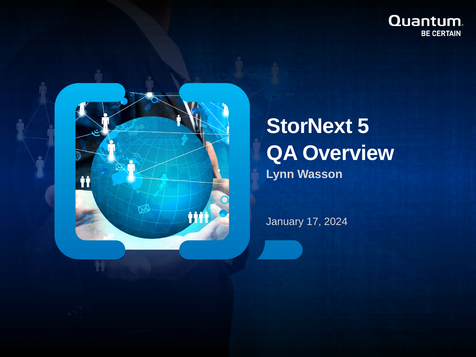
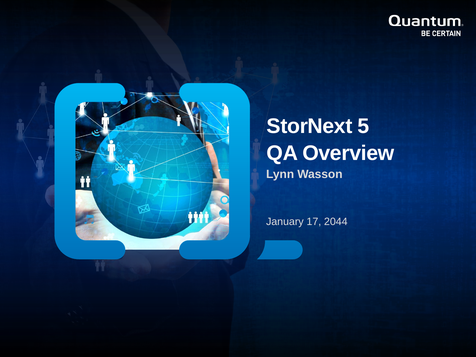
2024: 2024 -> 2044 (336, 222)
